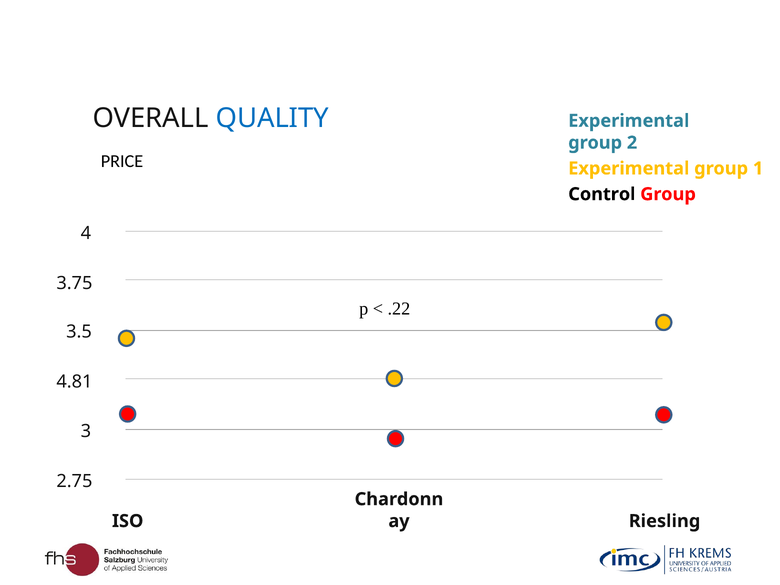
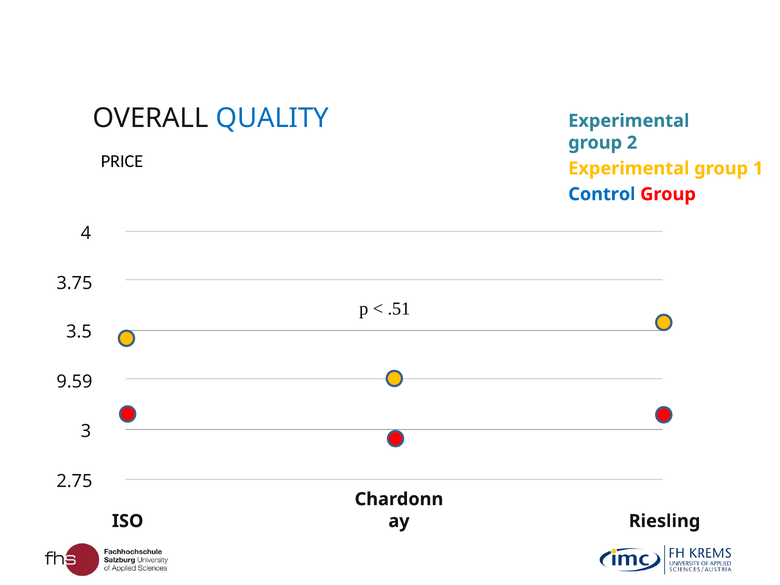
Control colour: black -> blue (602, 194)
.22: .22 -> .51 (399, 309)
4.81: 4.81 -> 9.59 (74, 382)
